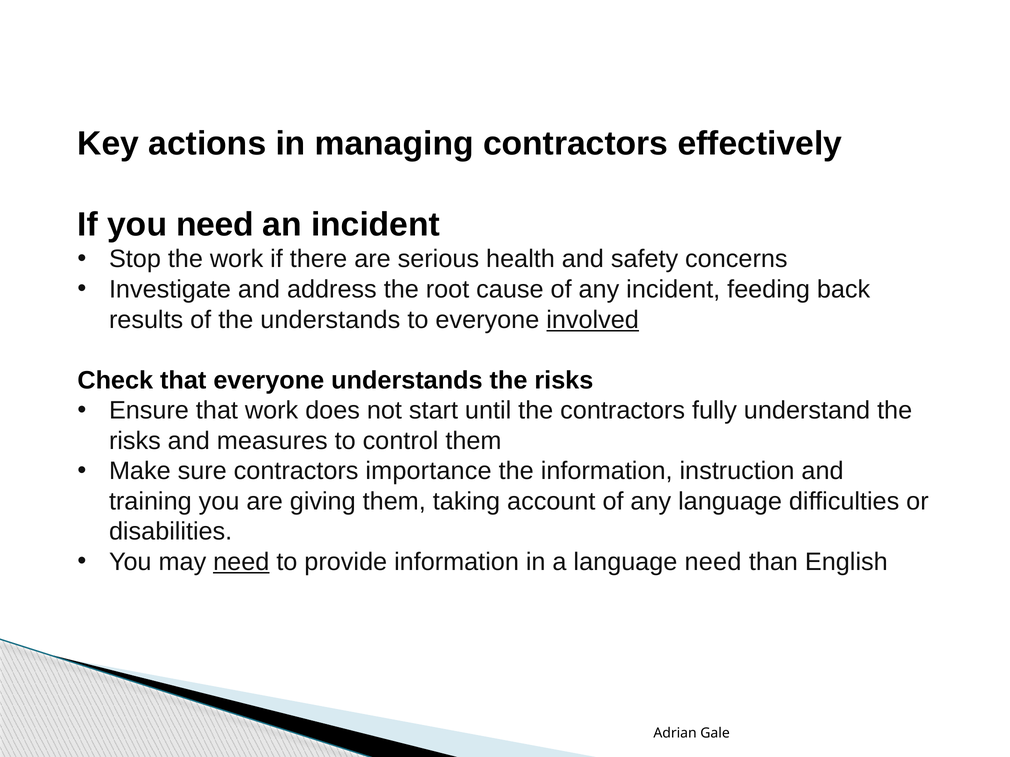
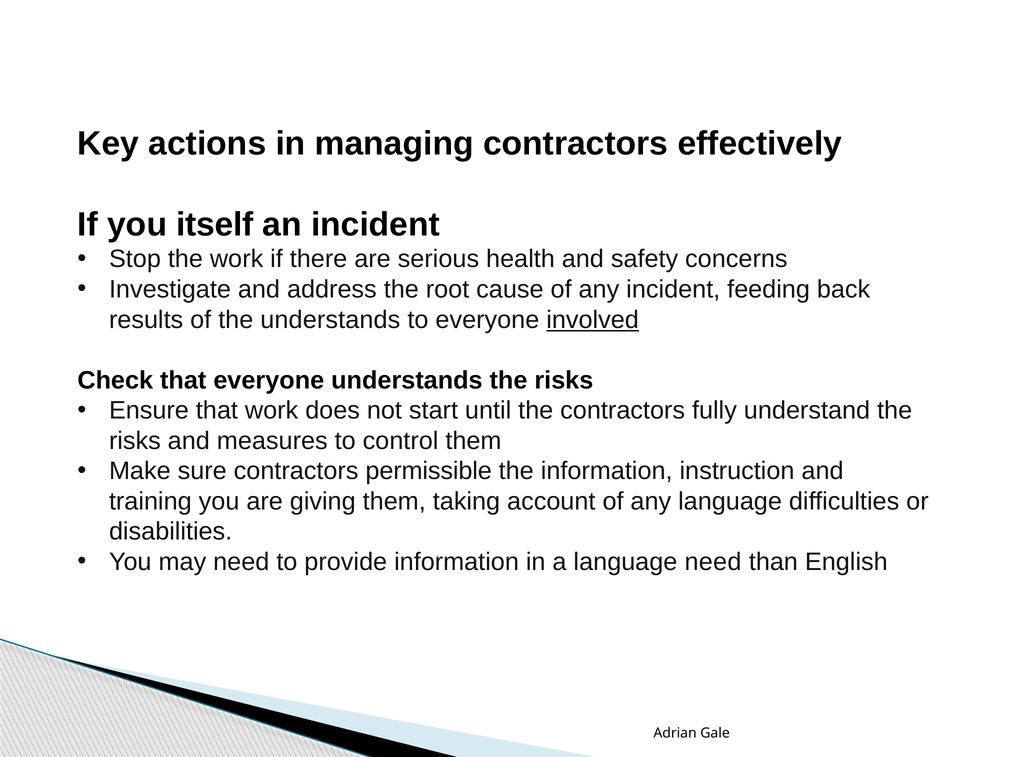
you need: need -> itself (215, 225)
importance: importance -> permissible (429, 471)
need underline: present -> none (241, 562)
